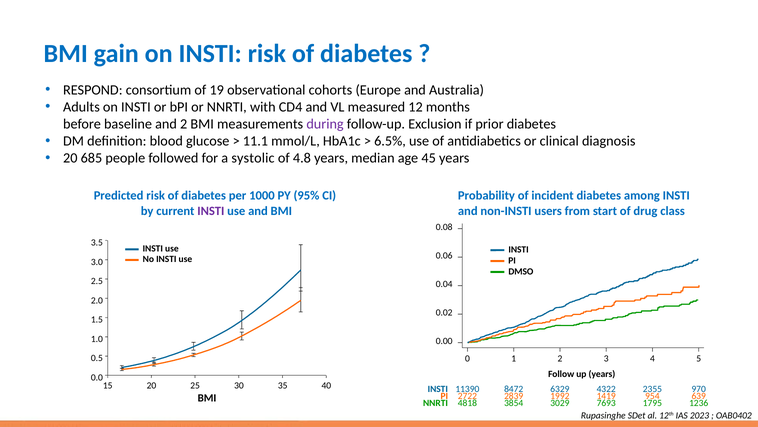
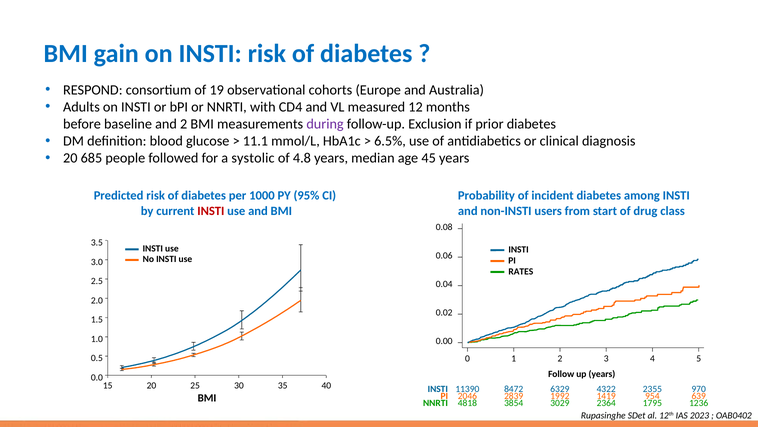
INSTI colour: purple -> red (211, 211)
DMSO: DMSO -> RATES (521, 271)
2722: 2722 -> 2046 (467, 396)
7693: 7693 -> 2364 (606, 403)
